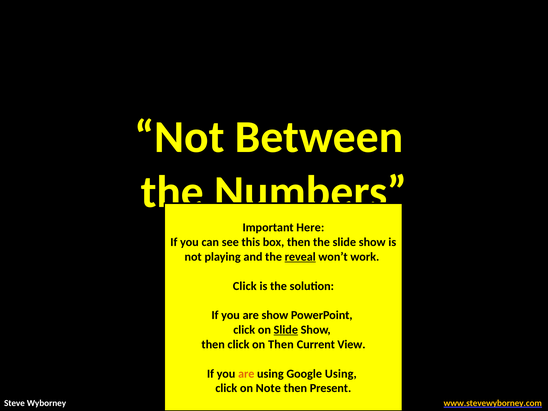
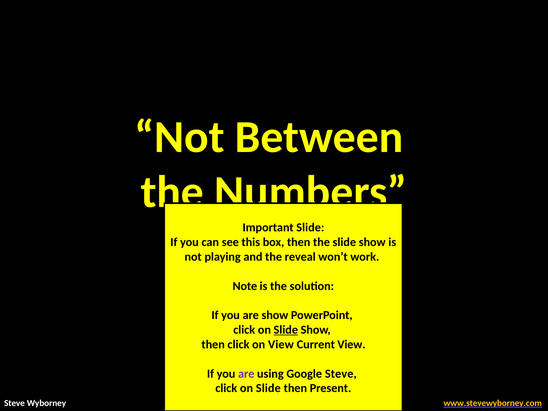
Important Here: Here -> Slide (310, 228)
reveal underline: present -> none (300, 257)
Click: Click -> Note (245, 286)
on Then: Then -> View (281, 344)
are colour: orange -> purple (246, 374)
Google Using: Using -> Steve (341, 374)
Note: Note -> Slide (268, 388)
